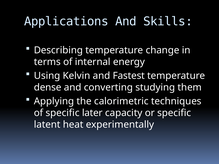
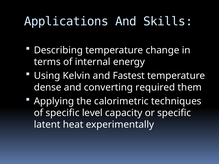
studying: studying -> required (155, 88)
later: later -> level (92, 113)
